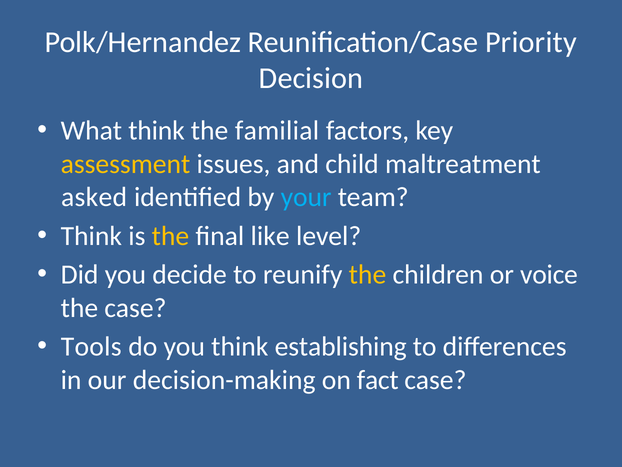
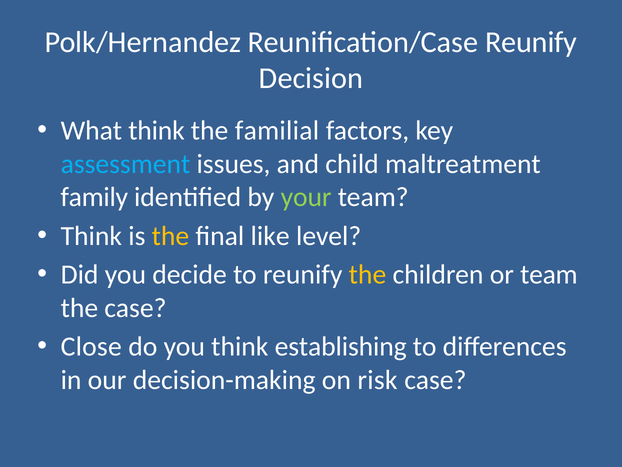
Reunification/Case Priority: Priority -> Reunify (531, 42)
assessment colour: yellow -> light blue (125, 164)
asked: asked -> family (94, 197)
your colour: light blue -> light green (306, 197)
or voice: voice -> team (549, 274)
Tools: Tools -> Close (91, 346)
fact: fact -> risk (377, 380)
